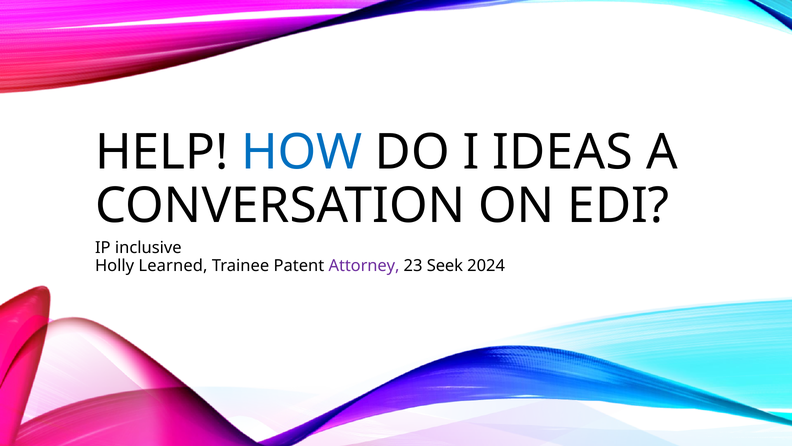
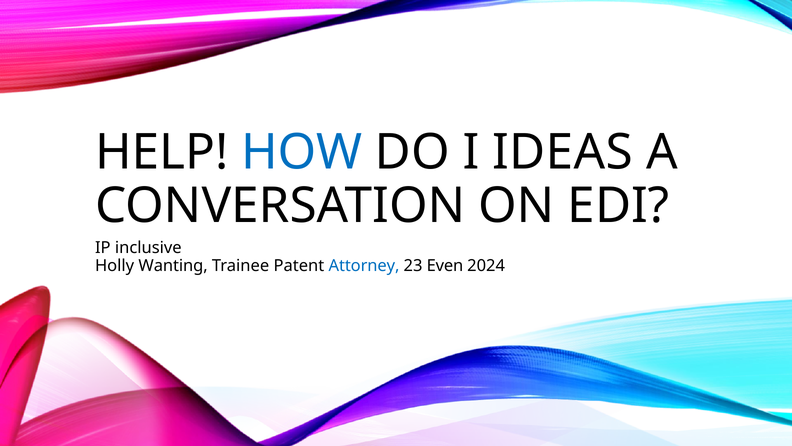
Learned: Learned -> Wanting (173, 266)
Attorney colour: purple -> blue (364, 266)
Seek: Seek -> Even (445, 266)
